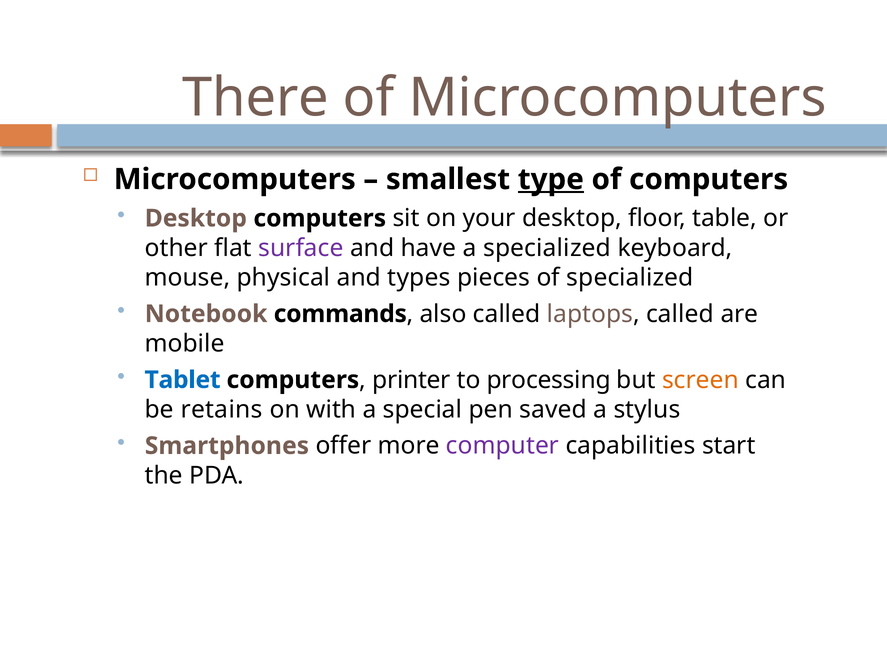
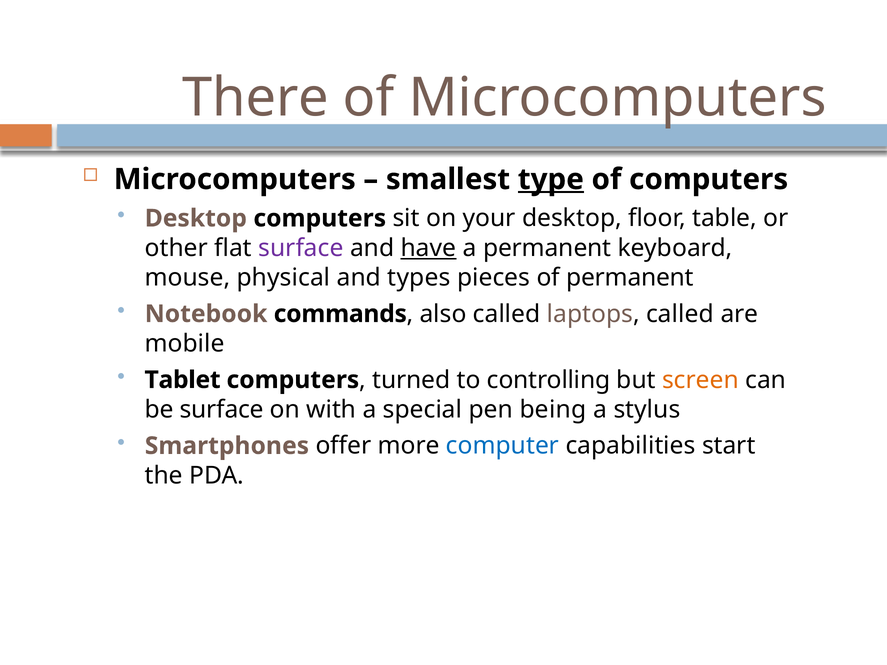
have underline: none -> present (429, 248)
a specialized: specialized -> permanent (547, 248)
of specialized: specialized -> permanent (630, 278)
Tablet colour: blue -> black (183, 380)
printer: printer -> turned (411, 380)
processing: processing -> controlling (549, 380)
be retains: retains -> surface (222, 410)
saved: saved -> being (553, 410)
computer colour: purple -> blue (503, 446)
